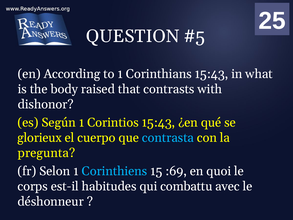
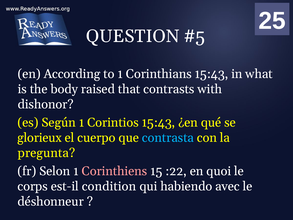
Corinthiens colour: light blue -> pink (114, 171)
:69: :69 -> :22 (176, 171)
habitudes: habitudes -> condition (109, 186)
combattu: combattu -> habiendo (186, 186)
